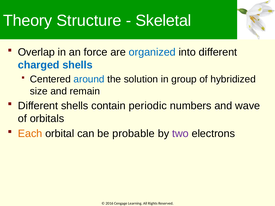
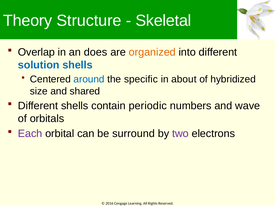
force: force -> does (96, 52)
organized colour: blue -> orange (152, 52)
charged: charged -> solution (39, 65)
solution: solution -> specific (141, 79)
group: group -> about (184, 79)
remain: remain -> shared (85, 91)
Each colour: orange -> purple (30, 134)
probable: probable -> surround (134, 134)
